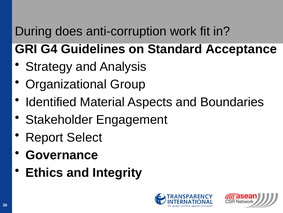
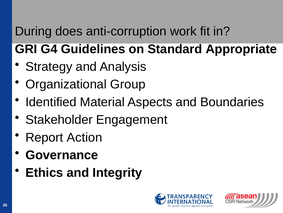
Acceptance: Acceptance -> Appropriate (241, 49)
Select: Select -> Action (84, 137)
